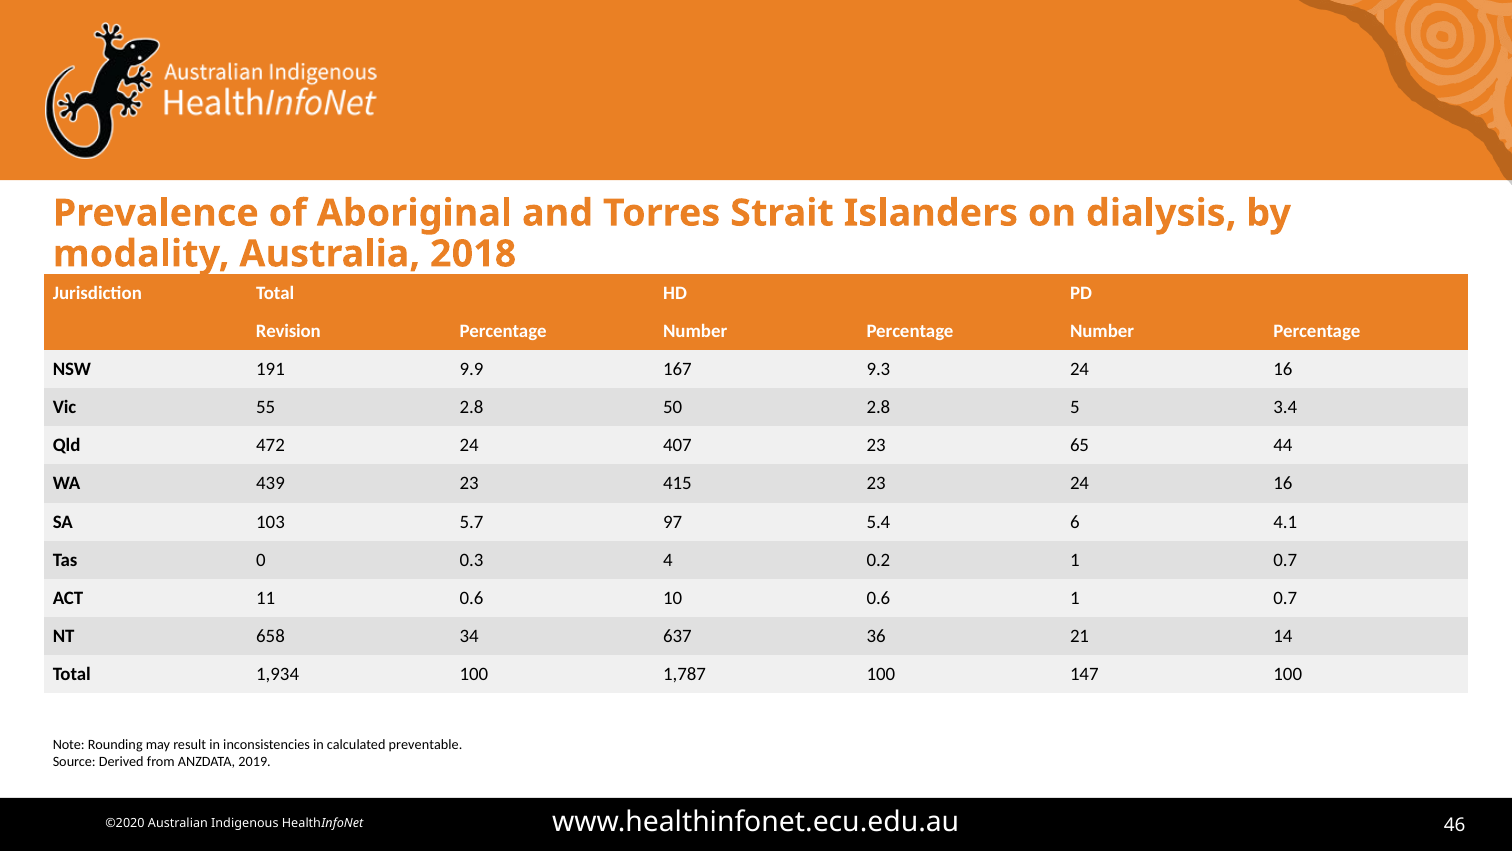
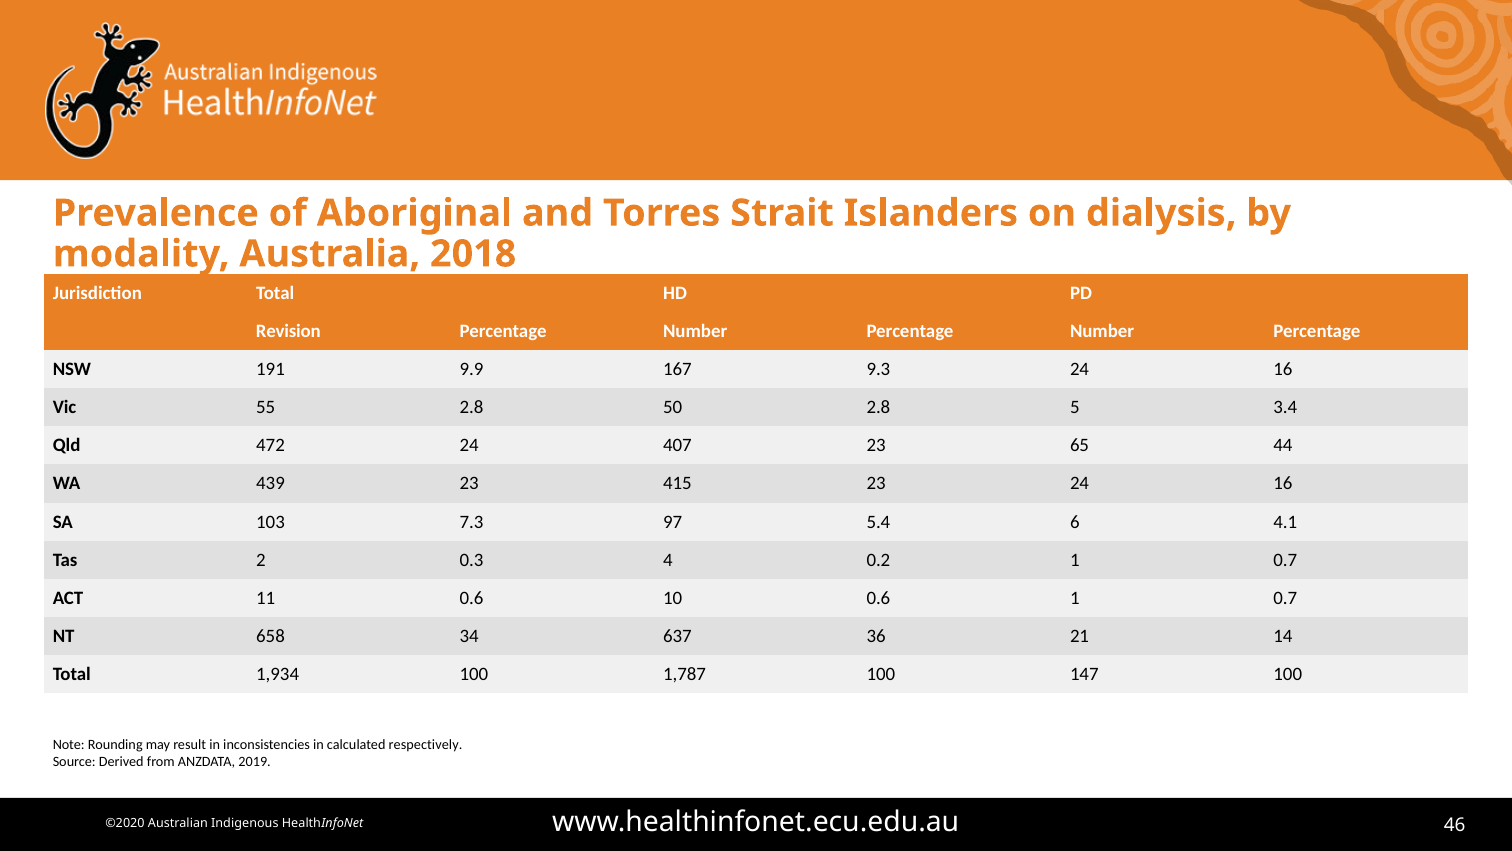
5.7: 5.7 -> 7.3 (472, 521)
0: 0 -> 2 (261, 560)
preventable: preventable -> respectively (425, 744)
